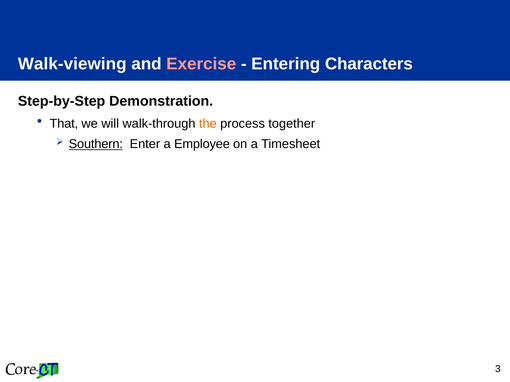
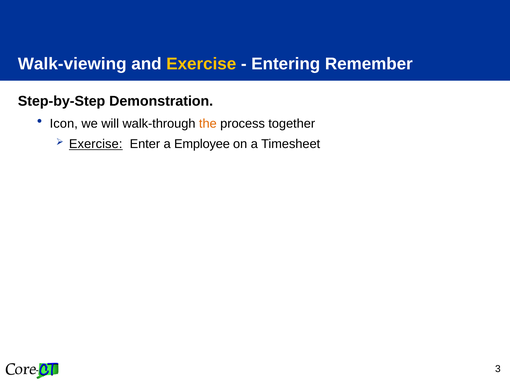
Exercise colour: pink -> yellow (201, 64)
Characters: Characters -> Remember (369, 64)
That: That -> Icon (64, 124)
Southern: Southern -> Exercise (96, 144)
